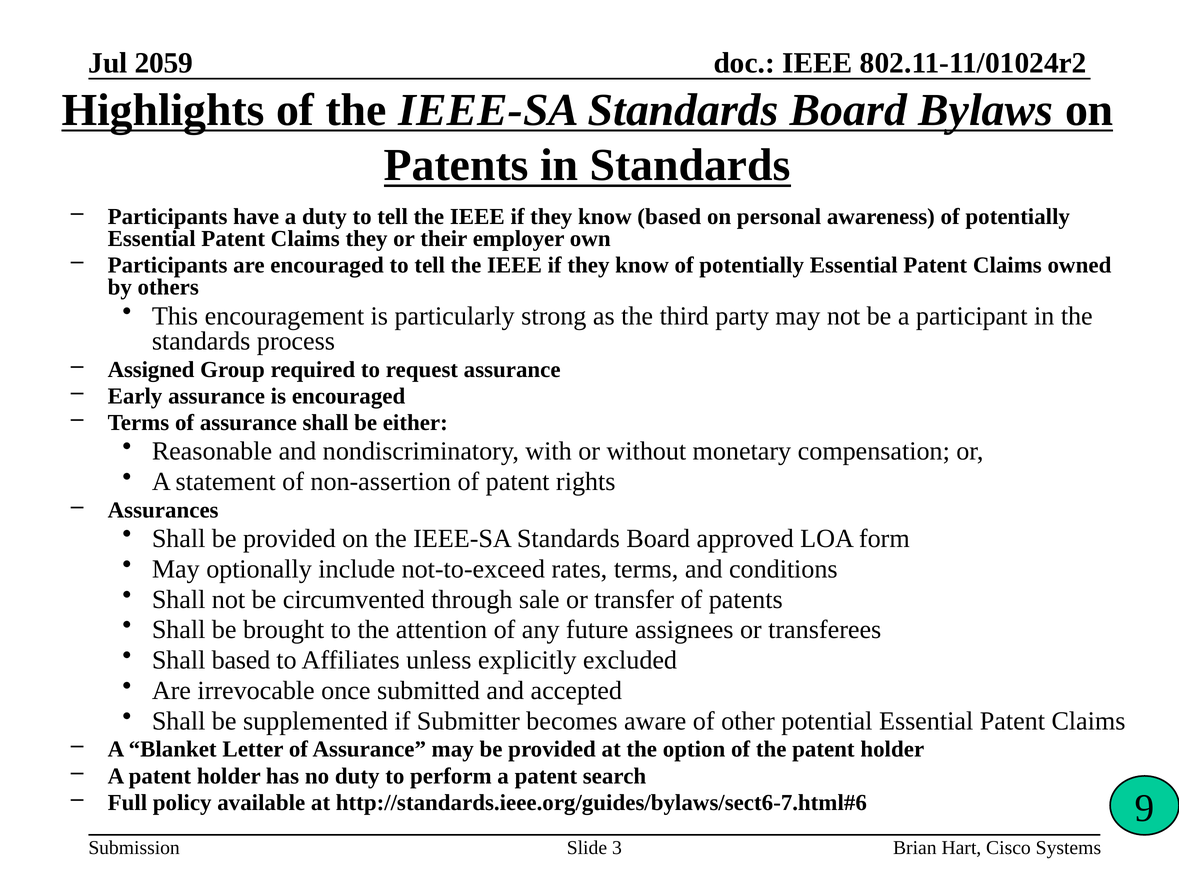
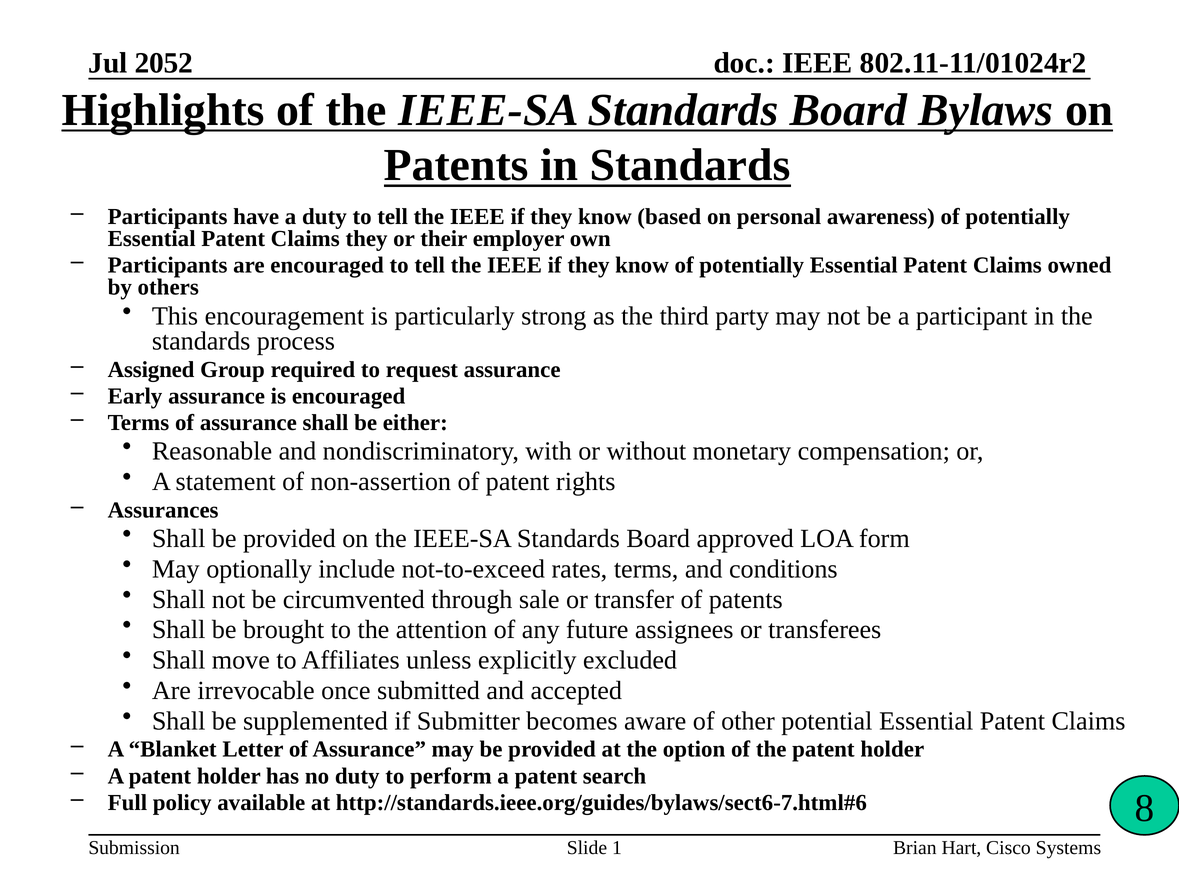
2059: 2059 -> 2052 (164, 63)
Shall based: based -> move (241, 660)
9: 9 -> 8 (1144, 808)
3: 3 -> 1 (617, 848)
